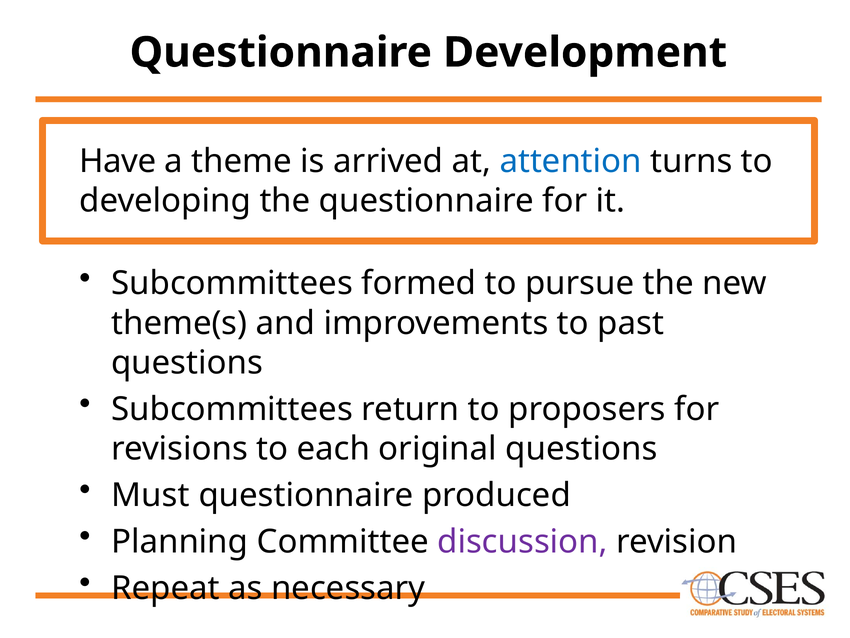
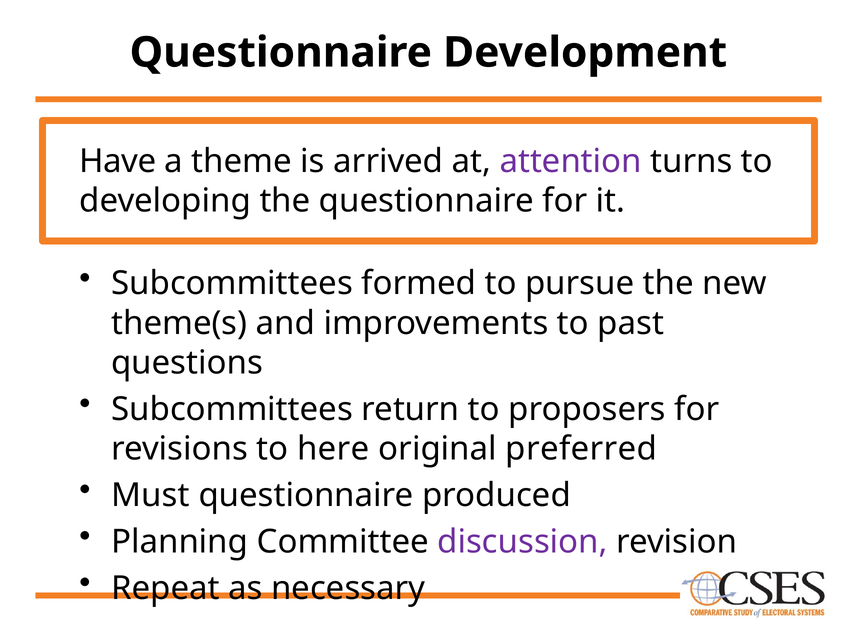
attention colour: blue -> purple (571, 161)
each: each -> here (333, 449)
original questions: questions -> preferred (581, 449)
